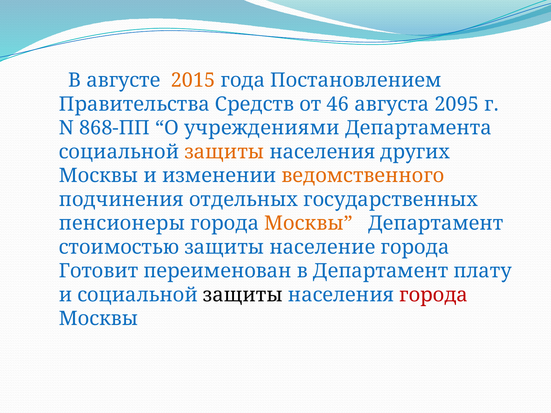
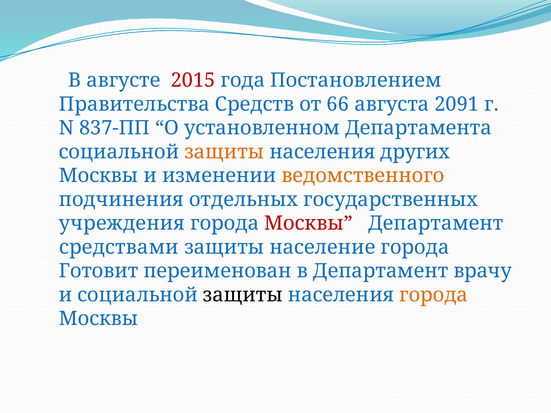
2015 colour: orange -> red (193, 80)
46: 46 -> 66 (338, 104)
2095: 2095 -> 2091 (457, 104)
868-ПП: 868-ПП -> 837-ПП (115, 128)
учреждениями: учреждениями -> установленном (262, 128)
пенсионеры: пенсионеры -> учреждения (122, 223)
Москвы colour: orange -> red (308, 223)
стоимостью: стоимостью -> средствами (119, 247)
плату: плату -> врачу (483, 271)
города colour: red -> orange (434, 295)
